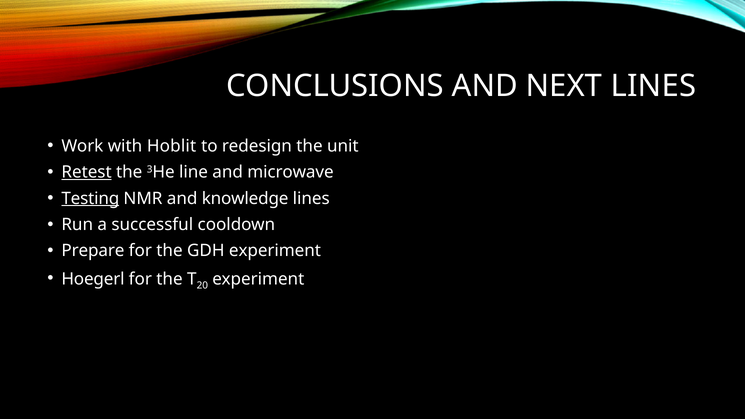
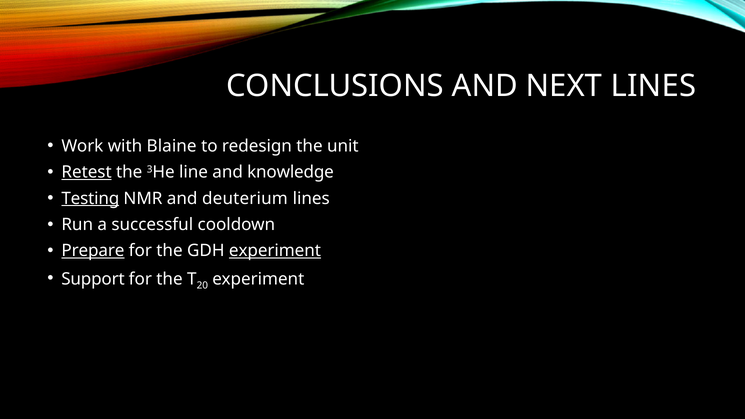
Hoblit: Hoblit -> Blaine (172, 146)
microwave: microwave -> knowledge (291, 172)
knowledge: knowledge -> deuterium (245, 198)
Prepare underline: none -> present (93, 251)
experiment underline: none -> present (275, 251)
Hoegerl: Hoegerl -> Support (93, 279)
